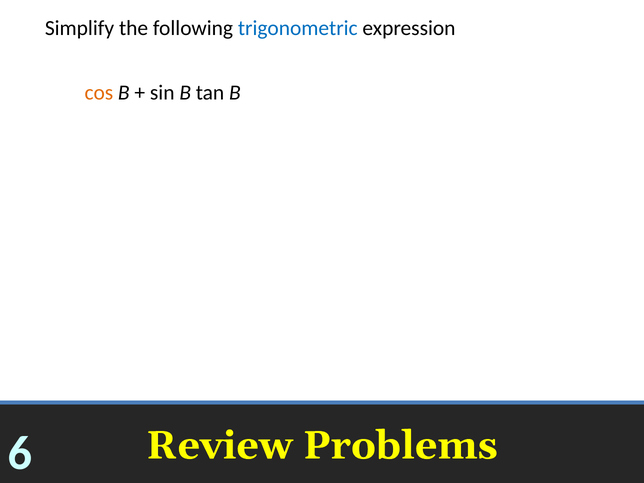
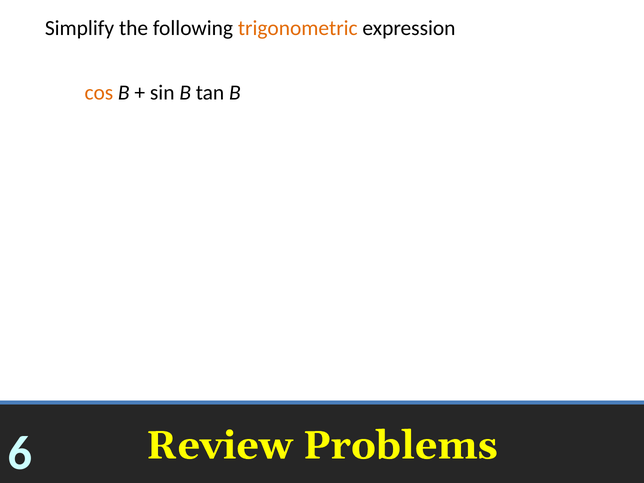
trigonometric colour: blue -> orange (298, 28)
